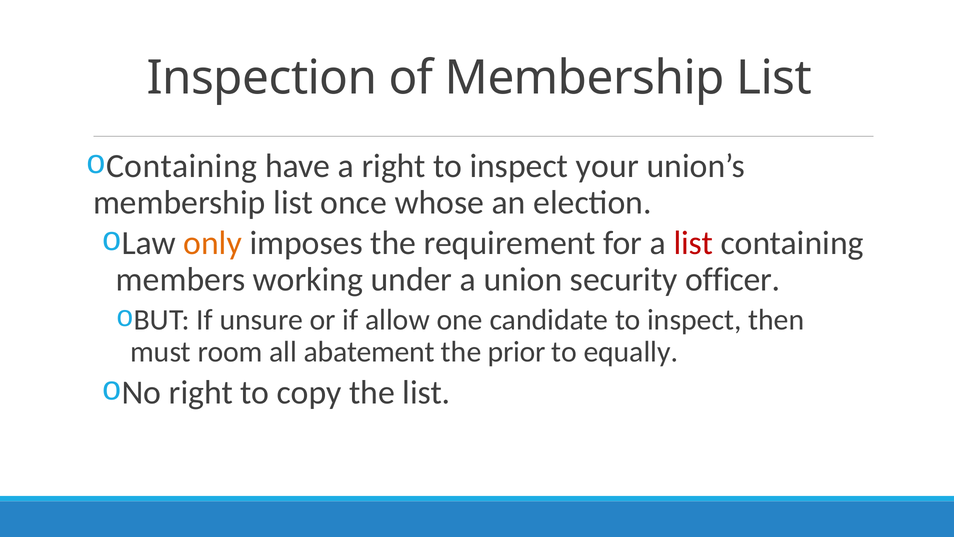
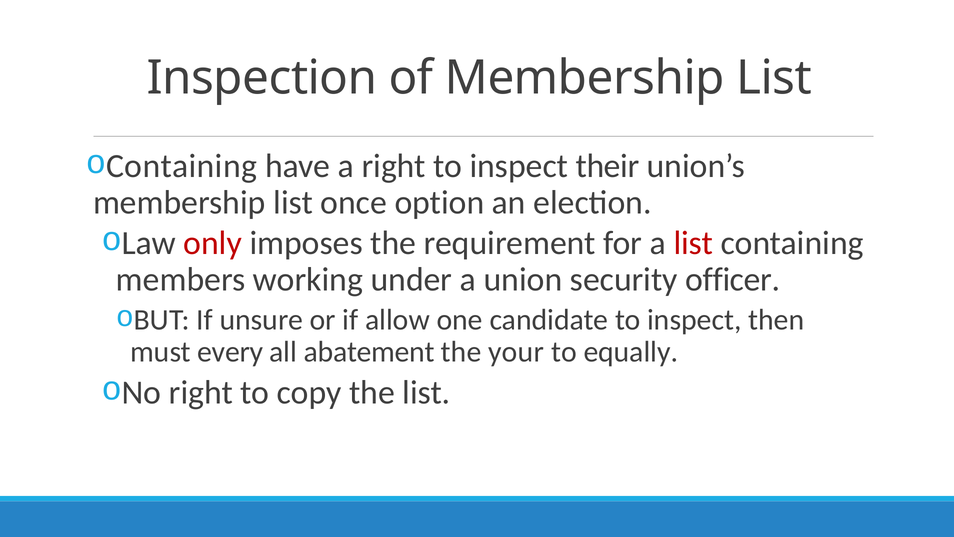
your: your -> their (608, 166)
whose: whose -> option (439, 202)
only colour: orange -> red (213, 243)
room: room -> every (230, 352)
prior: prior -> your (516, 352)
